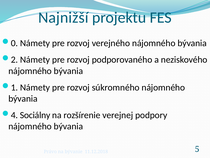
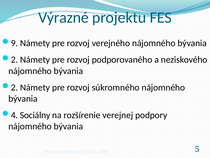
Najnižší: Najnižší -> Výrazné (63, 17)
0: 0 -> 9 (14, 43)
1: 1 -> 2 (14, 87)
